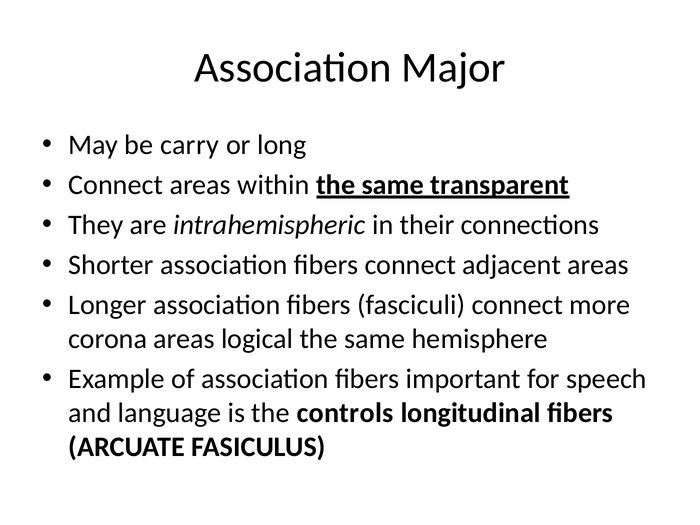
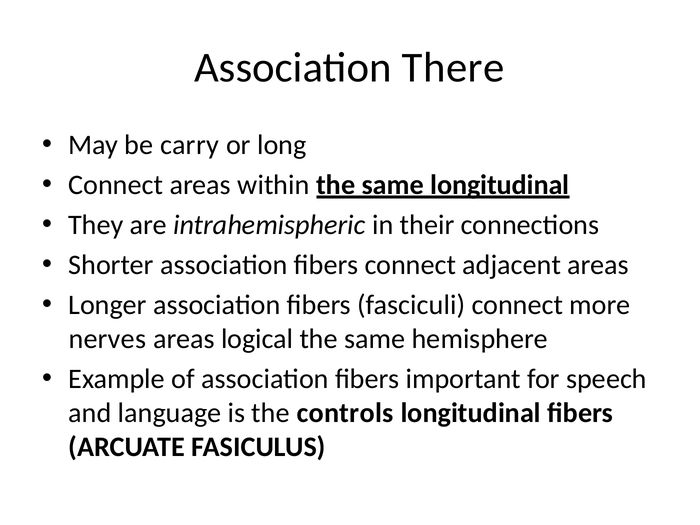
Major: Major -> There (453, 68)
same transparent: transparent -> longitudinal (500, 185)
corona: corona -> nerves (107, 339)
